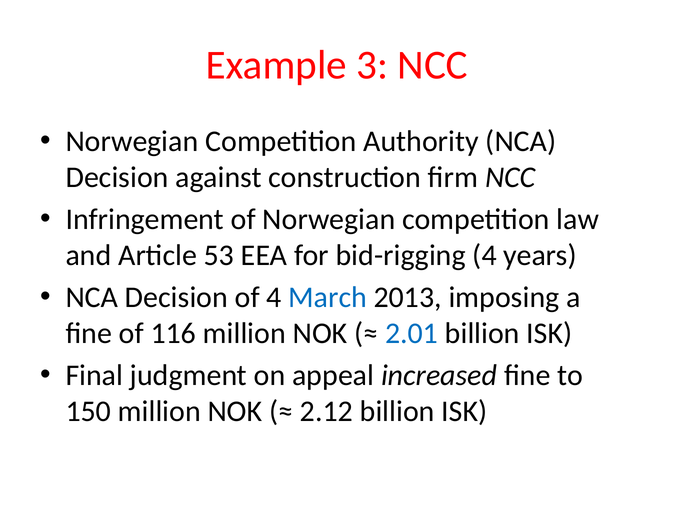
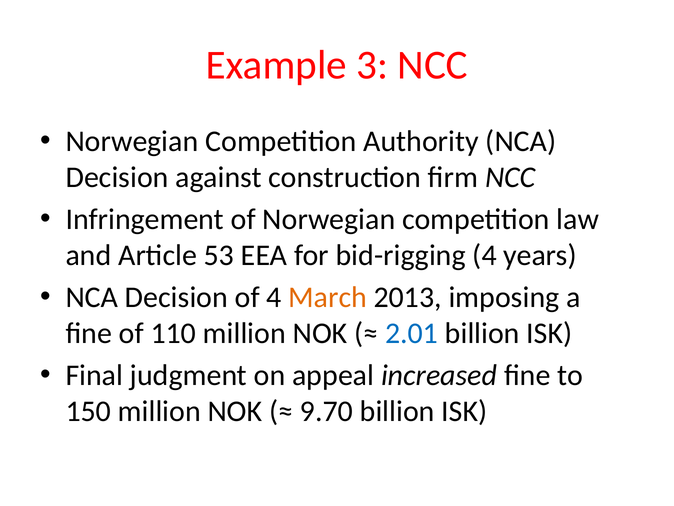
March colour: blue -> orange (328, 297)
116: 116 -> 110 (173, 333)
2.12: 2.12 -> 9.70 (326, 411)
